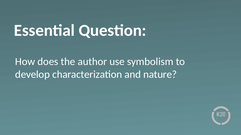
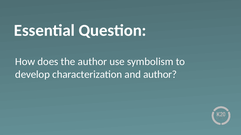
and nature: nature -> author (160, 75)
